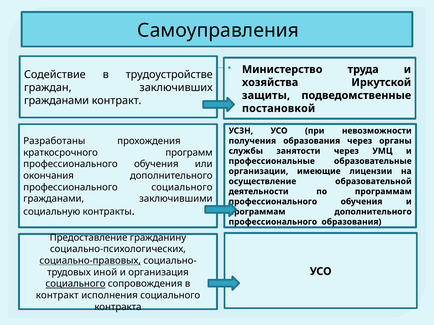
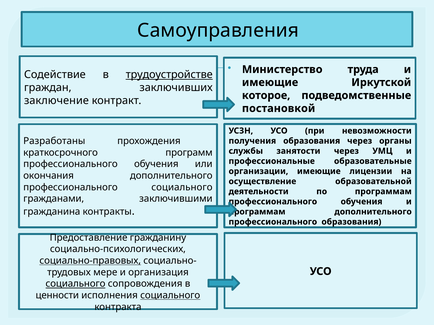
трудоустройстве underline: none -> present (169, 75)
хозяйства: хозяйства -> имеющие (270, 83)
защиты: защиты -> которое (266, 96)
гражданами: гражданами -> заключение (56, 101)
социальную: социальную -> гражданина (52, 212)
иной: иной -> мере (105, 273)
контракт: контракт -> ценности (57, 296)
социального underline: none -> present (170, 296)
